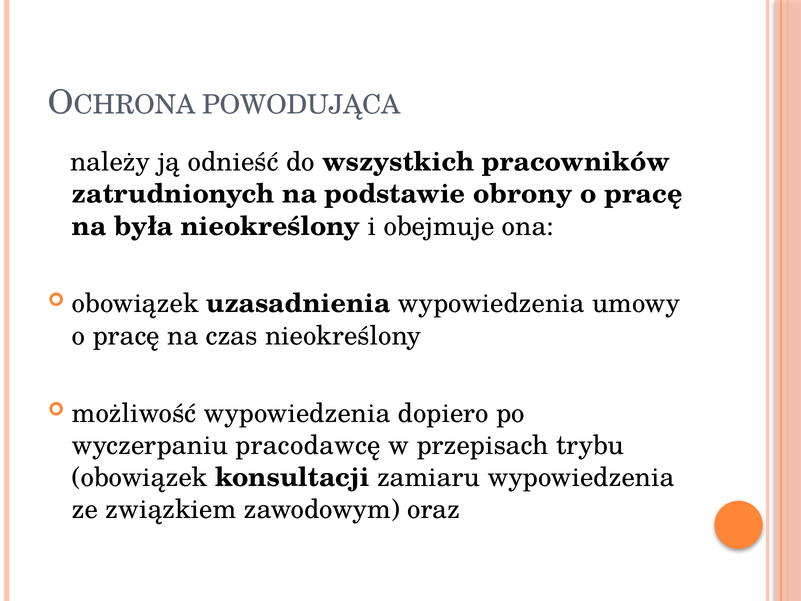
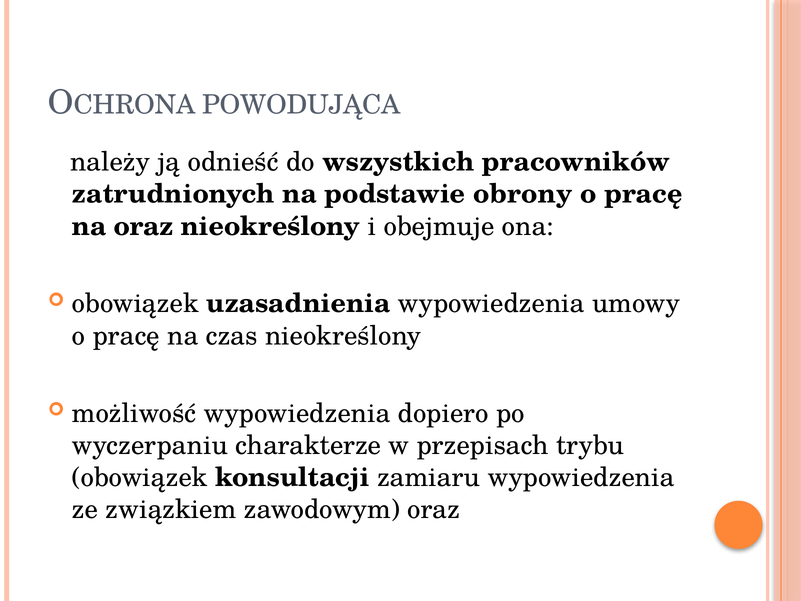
na była: była -> oraz (144, 226)
pracodawcę: pracodawcę -> charakterze (308, 445)
